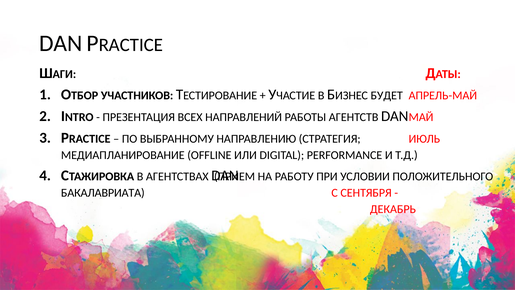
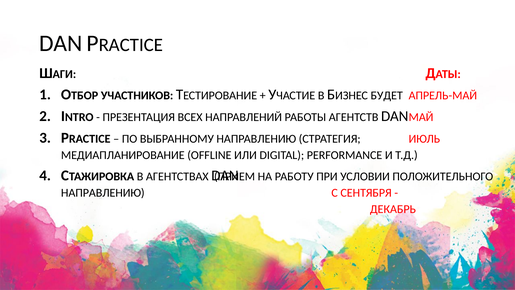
БАКАЛАВРИАТА: БАКАЛАВРИАТА -> НАПРАВЛЕНИЮ (103, 193)
